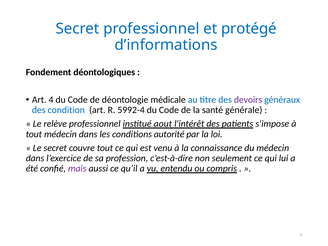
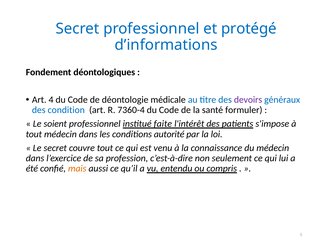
5992-4: 5992-4 -> 7360-4 (131, 110)
générale: générale -> formuler (244, 110)
relève: relève -> soient (55, 124)
aout: aout -> faite (163, 124)
mais colour: purple -> orange (77, 169)
